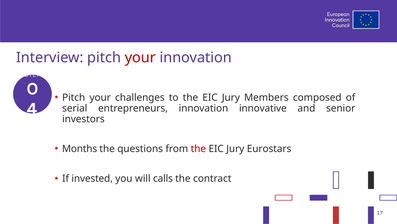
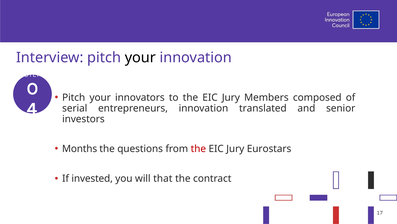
your colour: red -> black (140, 57)
challenges: challenges -> innovators (140, 97)
innovative: innovative -> translated (263, 108)
calls: calls -> that (163, 178)
